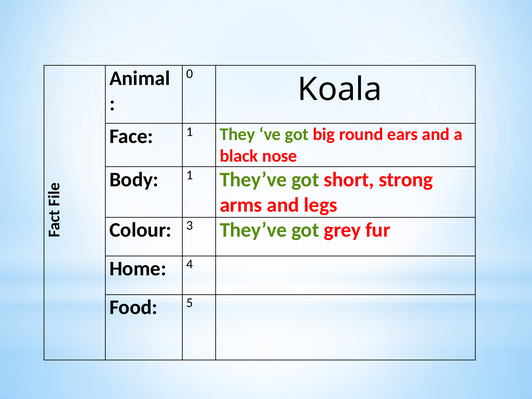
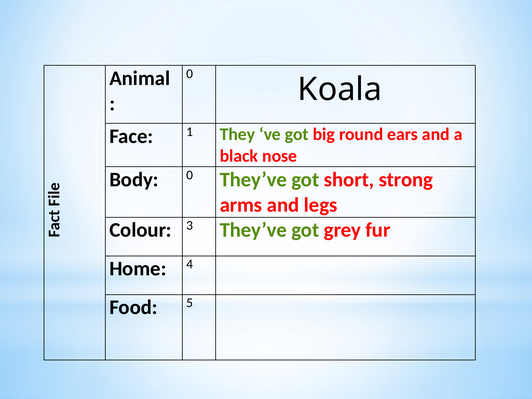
Body 1: 1 -> 0 (190, 175)
